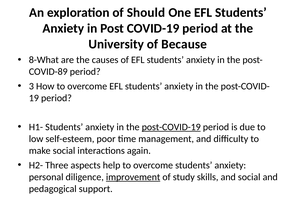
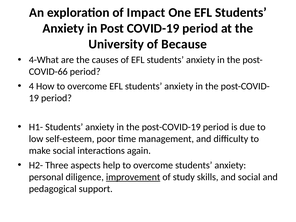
Should: Should -> Impact (146, 13)
8-What: 8-What -> 4-What (44, 60)
COVID-89: COVID-89 -> COVID-66 (48, 72)
3: 3 -> 4 (31, 86)
post-COVID-19 underline: present -> none (171, 127)
